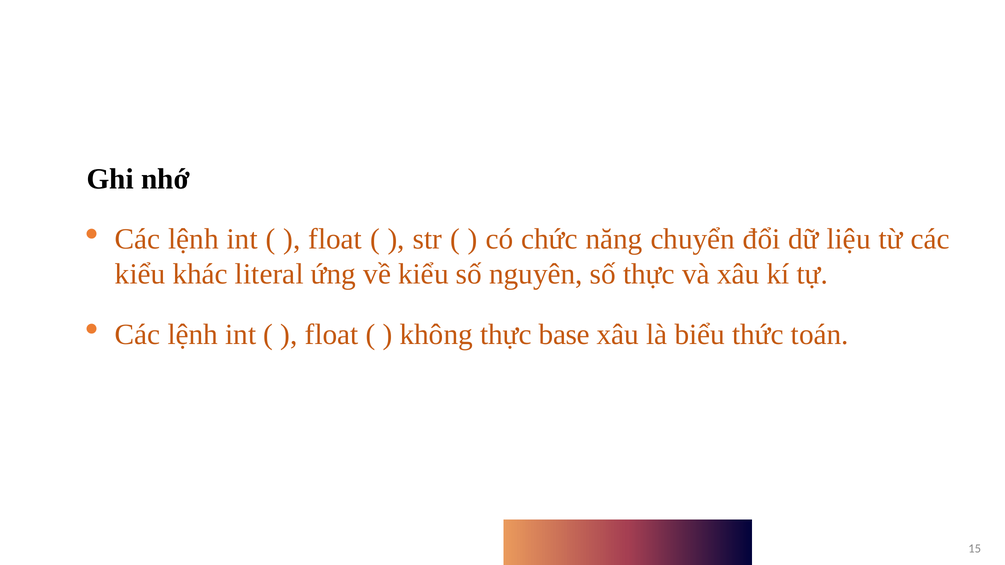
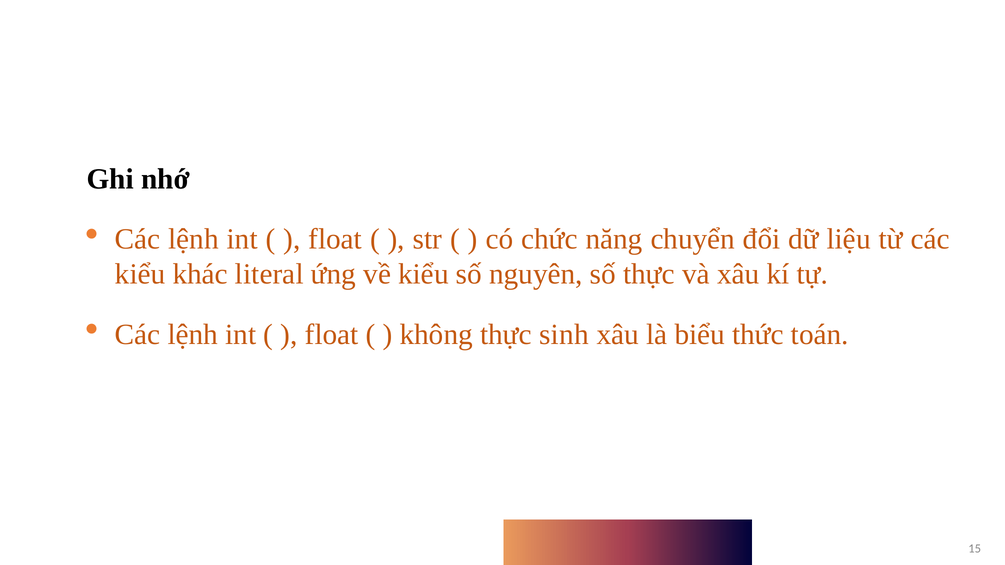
base: base -> sinh (564, 335)
